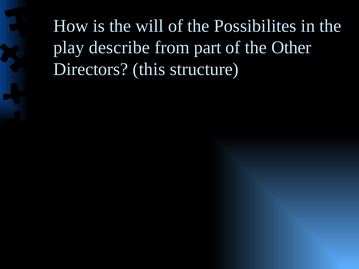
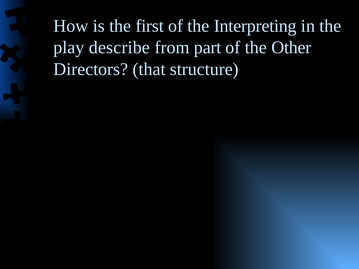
will: will -> first (150, 26)
Possibilites: Possibilites -> Interpreting (255, 26)
this: this -> that (149, 69)
